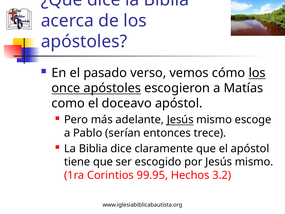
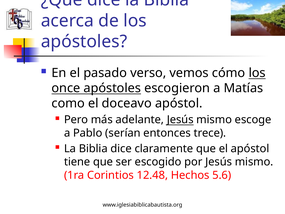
99.95: 99.95 -> 12.48 (152, 175)
3.2: 3.2 -> 5.6 (222, 175)
